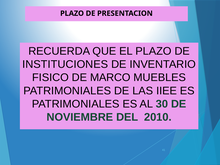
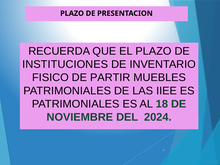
MARCO: MARCO -> PARTIR (110, 78)
30: 30 -> 18 (162, 104)
2010: 2010 -> 2024 (158, 117)
